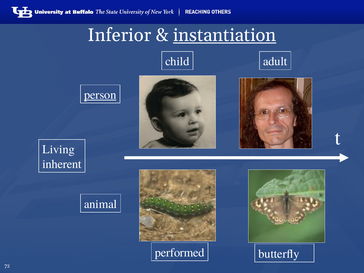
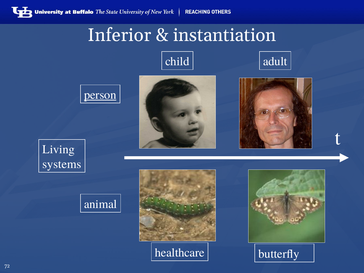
instantiation underline: present -> none (225, 35)
inherent: inherent -> systems (62, 164)
performed: performed -> healthcare (180, 253)
